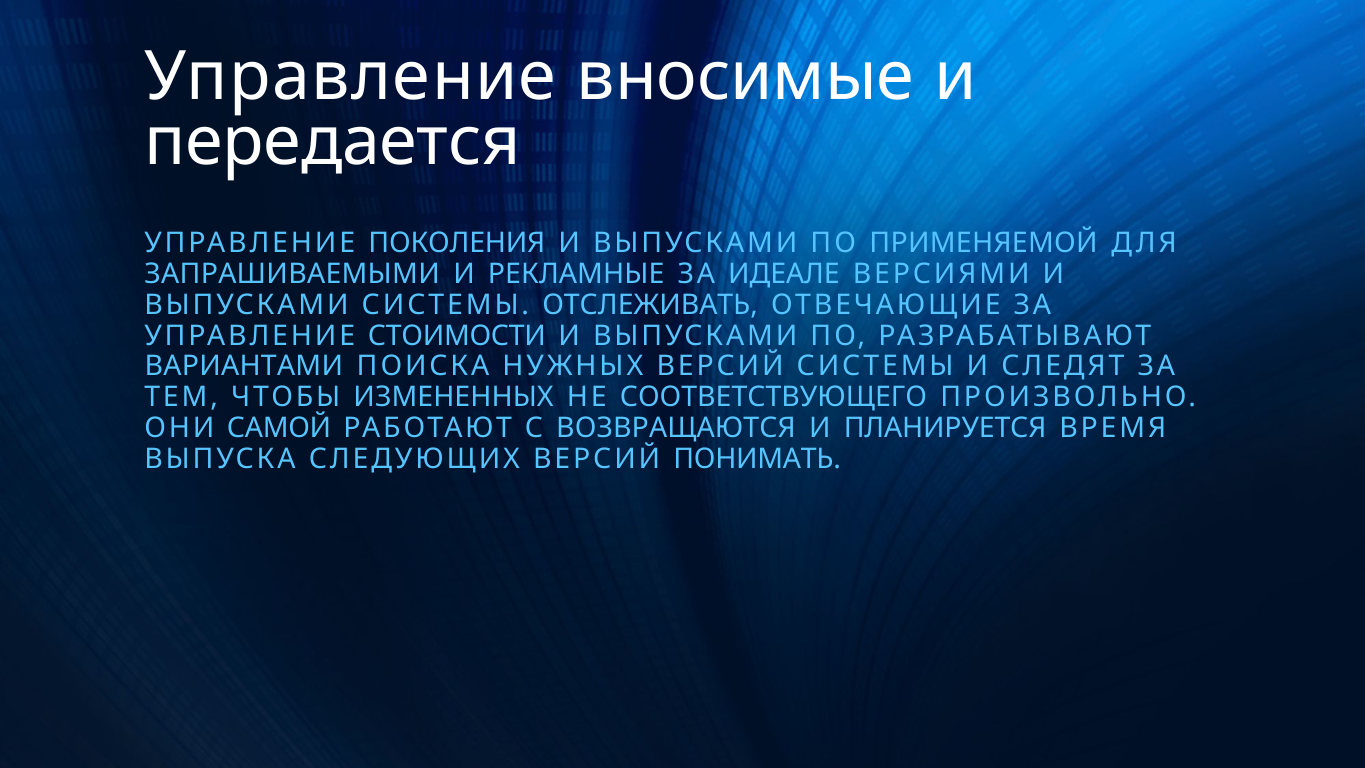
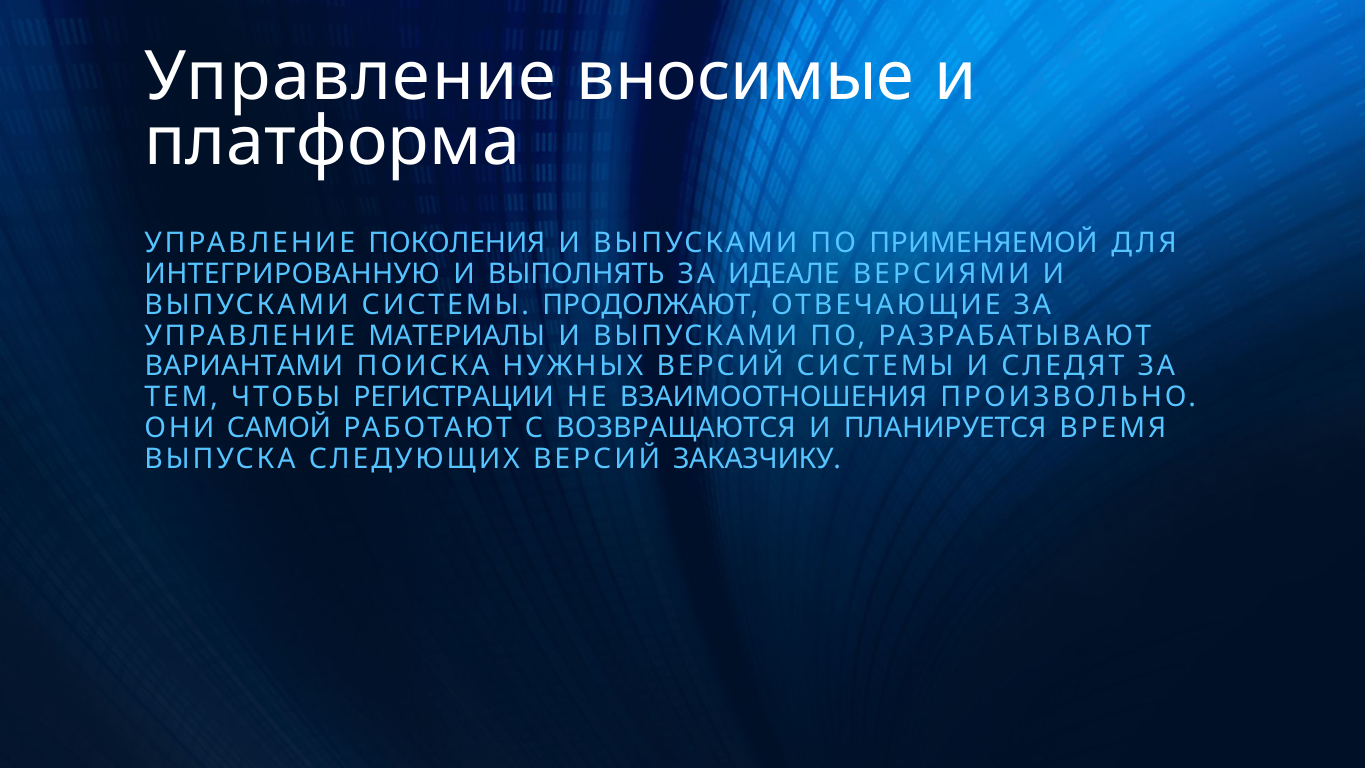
передается: передается -> платформа (332, 142)
ЗАПРАШИВАЕМЫМИ: ЗАПРАШИВАЕМЫМИ -> ИНТЕГРИРОВАННУЮ (292, 274)
РЕКЛАМНЫЕ: РЕКЛАМНЫЕ -> ВЫПОЛНЯТЬ (576, 274)
ОТСЛЕЖИВАТЬ: ОТСЛЕЖИВАТЬ -> ПРОДОЛЖАЮТ (650, 305)
СТОИМОСТИ: СТОИМОСТИ -> МАТЕРИАЛЫ (457, 336)
ИЗМЕНЕННЫХ: ИЗМЕНЕННЫХ -> РЕГИСТРАЦИИ (454, 397)
СООТВЕТСТВУЮЩЕГО: СООТВЕТСТВУЮЩЕГО -> ВЗАИМООТНОШЕНИЯ (774, 397)
ПОНИМАТЬ: ПОНИМАТЬ -> ЗАКАЗЧИКУ (757, 459)
